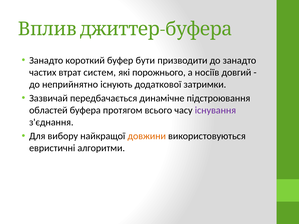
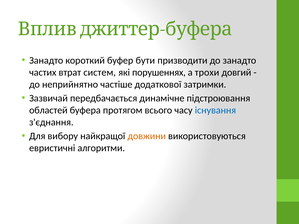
порожнього: порожнього -> порушеннях (159, 72)
носіїв: носіїв -> трохи (207, 72)
існують: існують -> частіше (116, 84)
існування colour: purple -> blue (215, 110)
